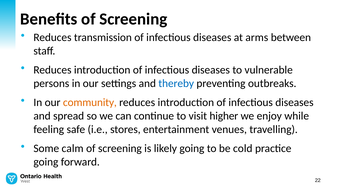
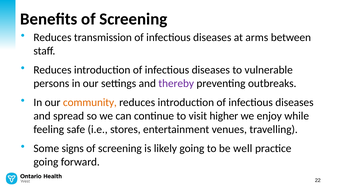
thereby colour: blue -> purple (176, 83)
calm: calm -> signs (73, 148)
cold: cold -> well (243, 148)
